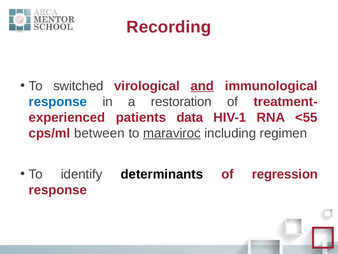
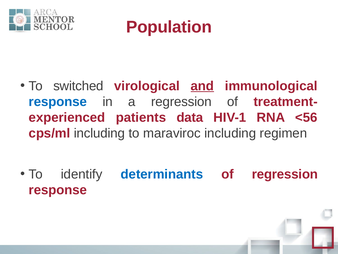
Recording: Recording -> Population (169, 27)
a restoration: restoration -> regression (181, 102)
<55: <55 -> <56 (306, 117)
cps/ml between: between -> including (99, 133)
maraviroc underline: present -> none (172, 133)
determinants colour: black -> blue (162, 174)
